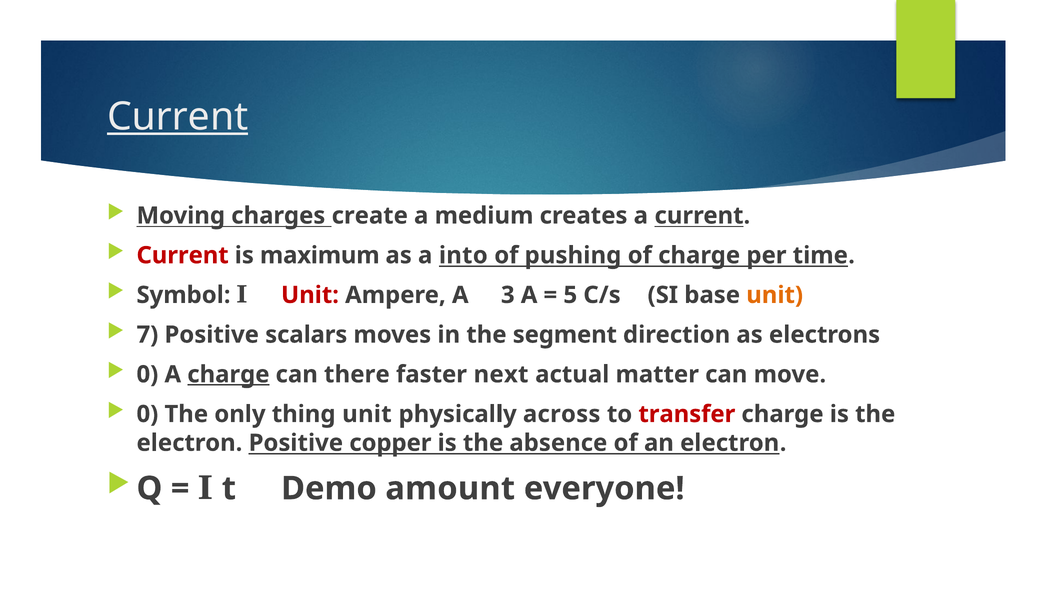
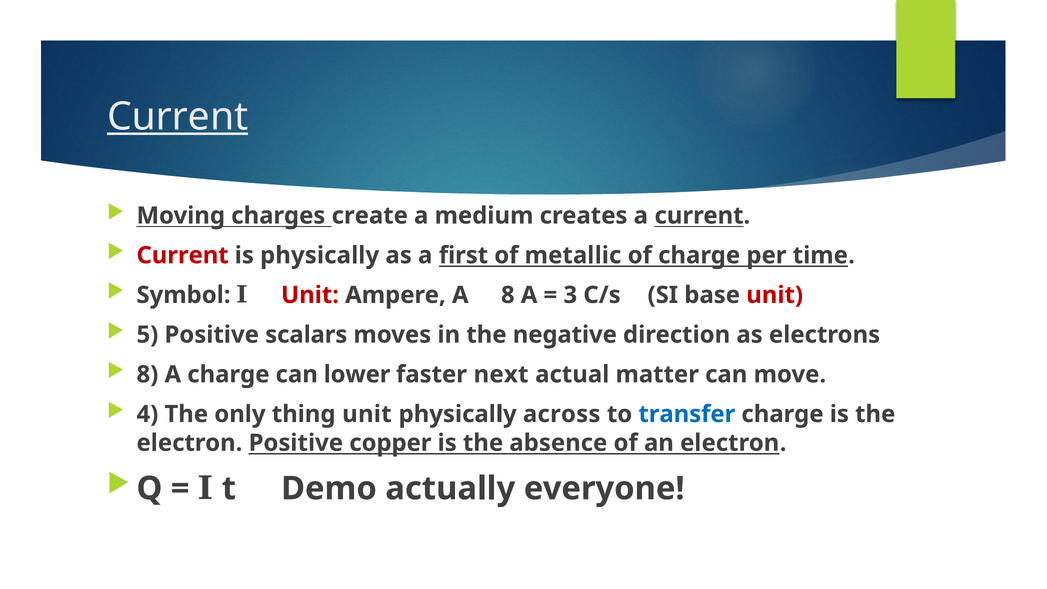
is maximum: maximum -> physically (320, 255)
into: into -> first (463, 255)
pushing: pushing -> metallic (573, 255)
A 3: 3 -> 8 (508, 295)
5: 5 -> 3 (570, 295)
unit colour: orange -> red (775, 295)
7: 7 -> 5 (147, 335)
segment: segment -> negative (565, 335)
0: 0 -> 8 (147, 374)
charge underline: present -> none (228, 374)
there: there -> lower (357, 374)
0: 0 -> 4 (147, 414)
transfer colour: red -> blue (687, 414)
amount: amount -> actually (450, 488)
